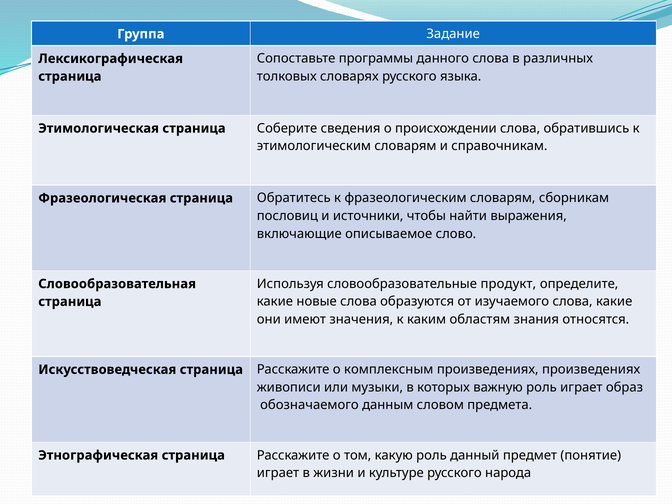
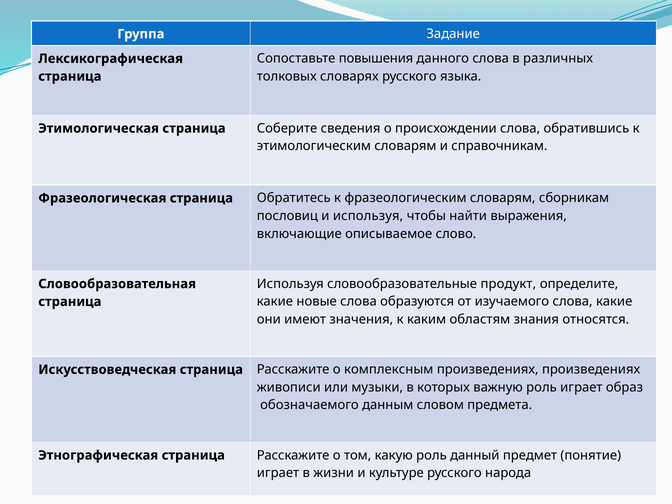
программы: программы -> повышения (376, 59)
и источники: источники -> используя (368, 216)
